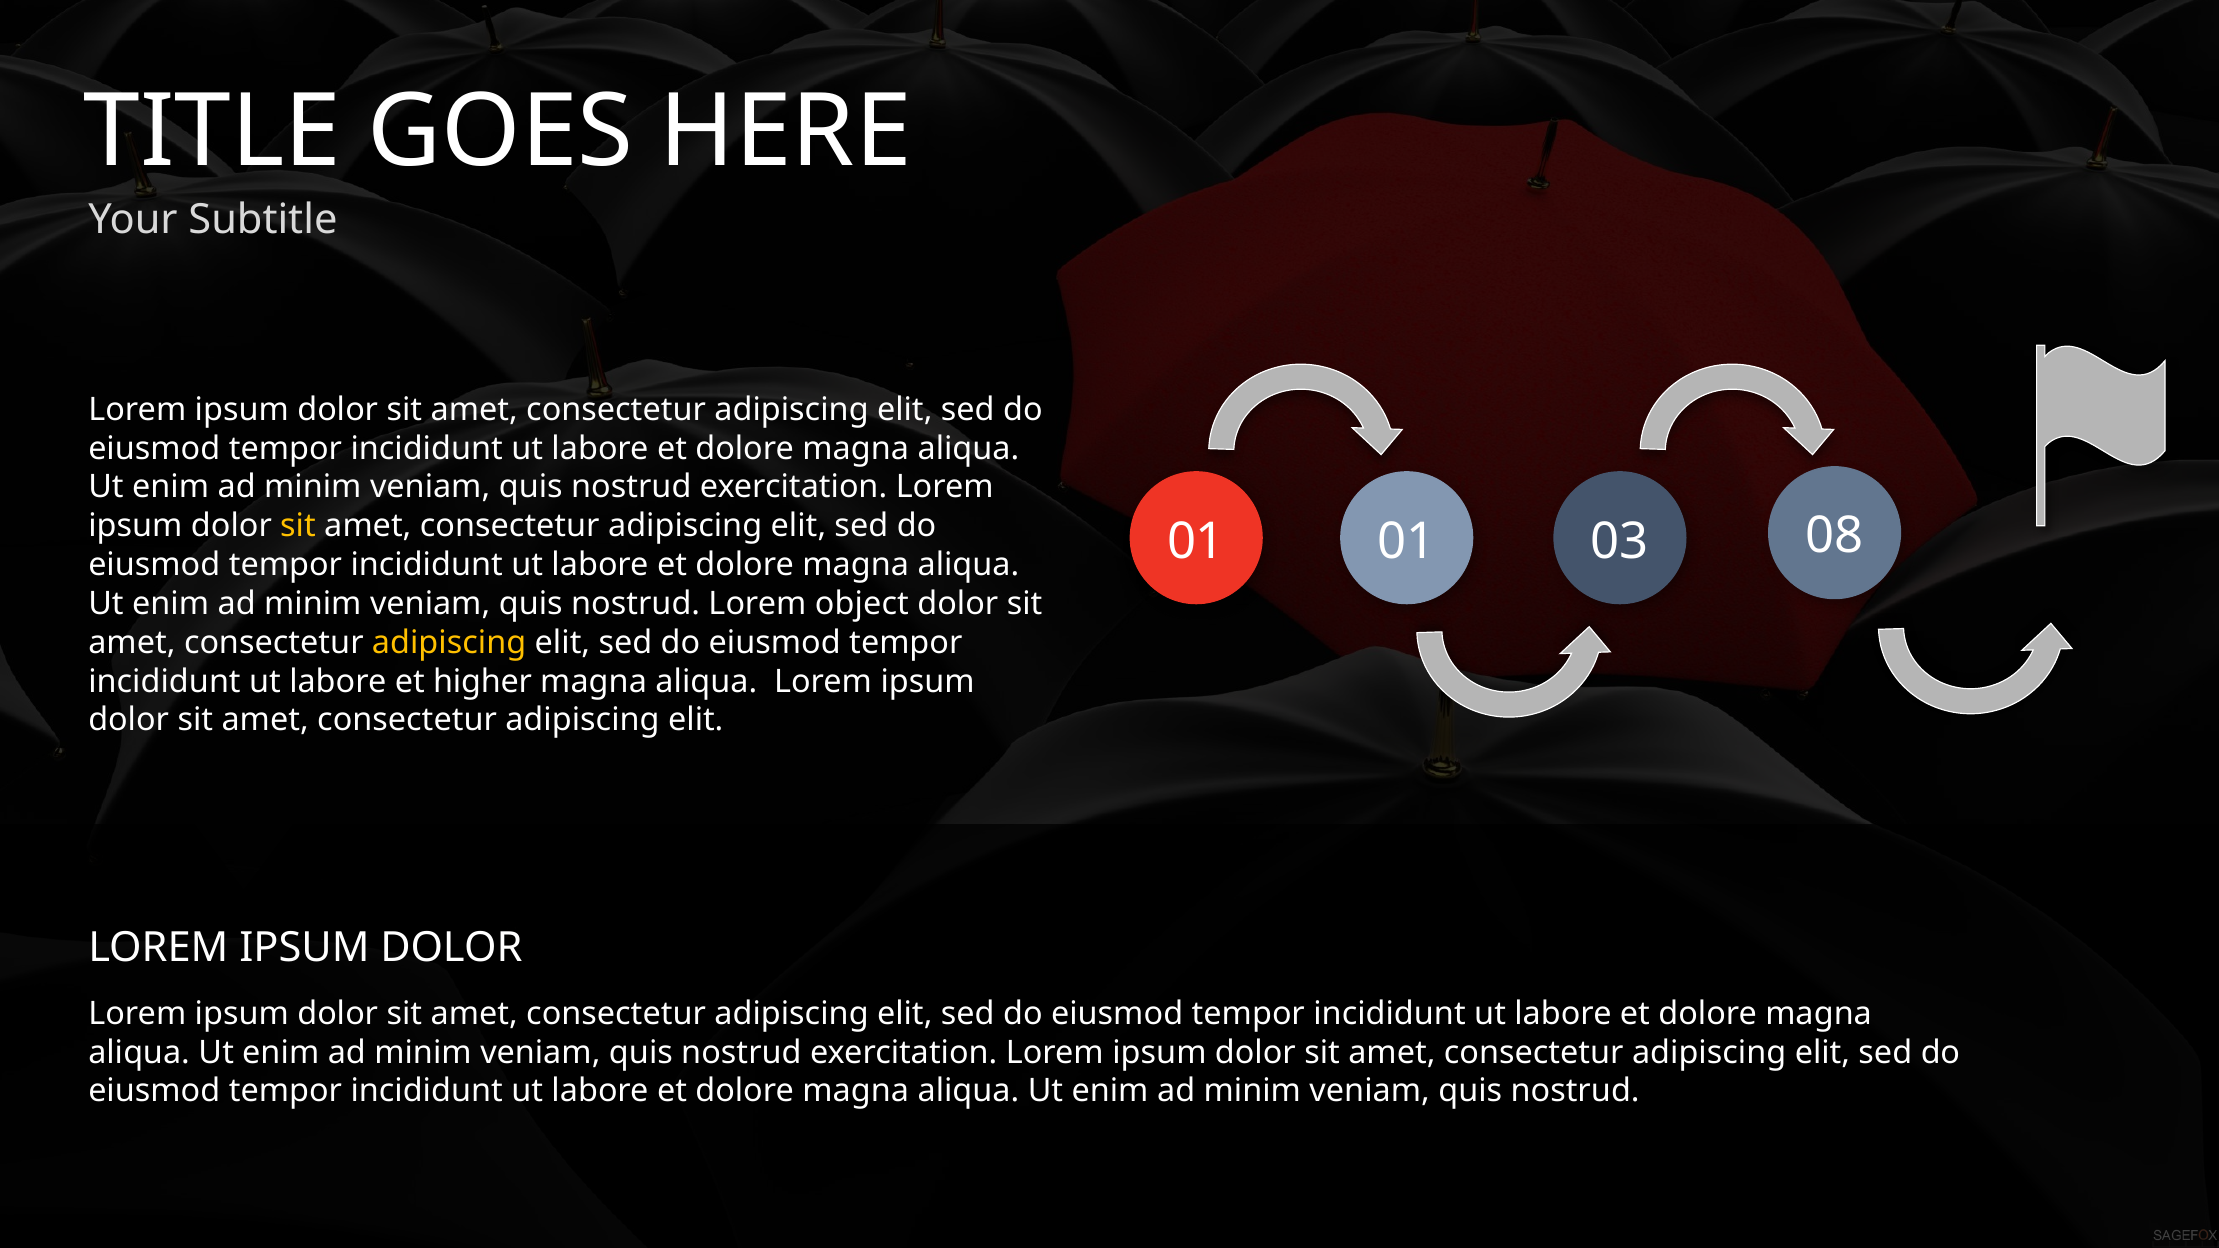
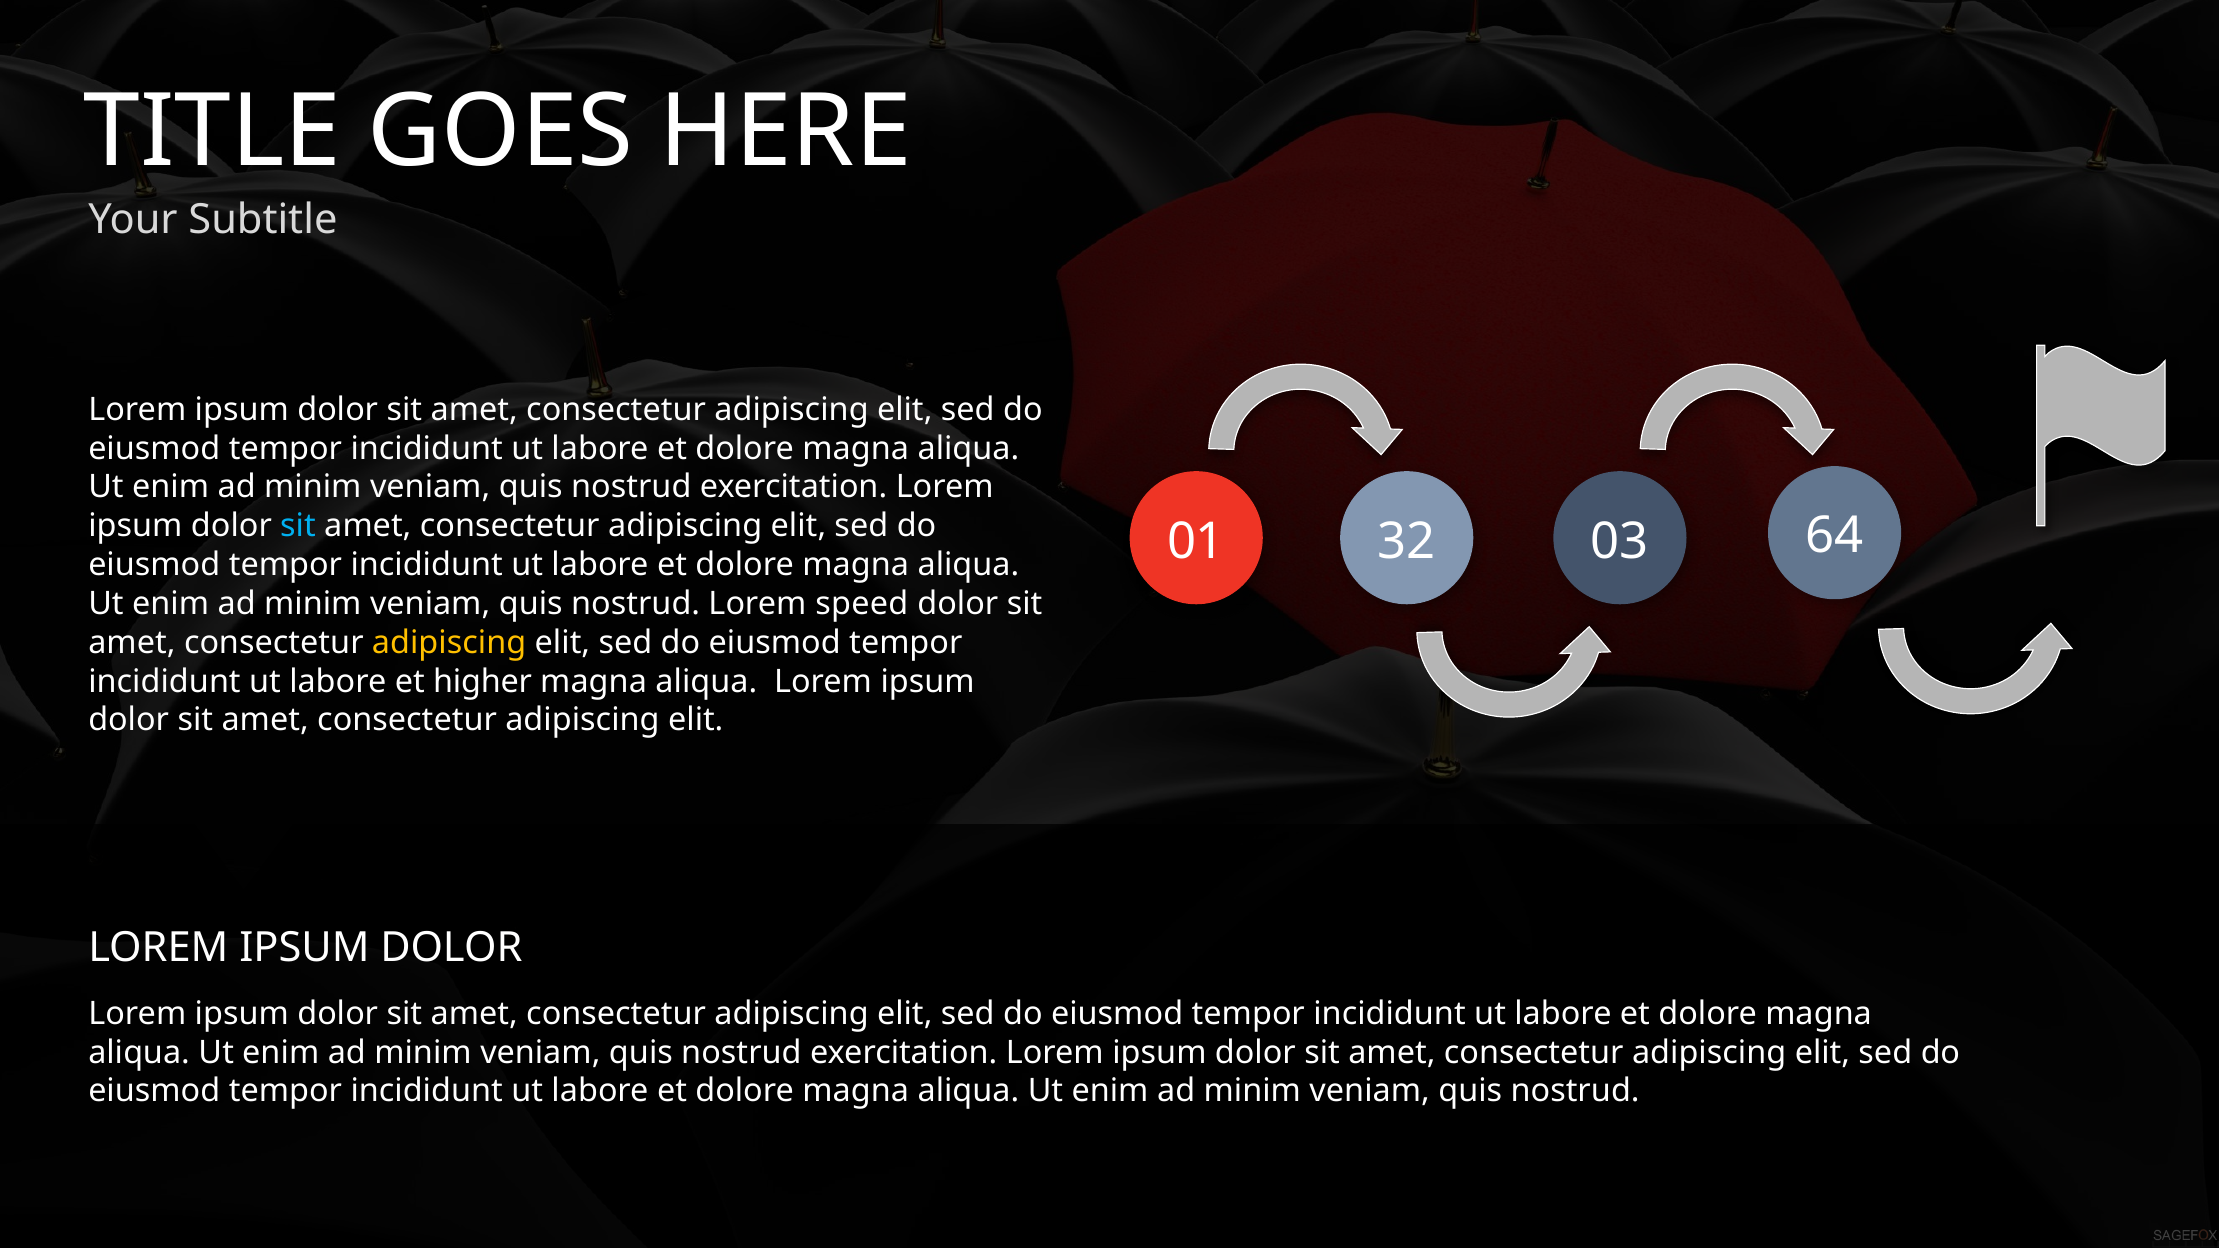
sit colour: yellow -> light blue (298, 526)
01 01: 01 -> 32 (1407, 541)
08: 08 -> 64 (1835, 536)
object: object -> speed (862, 604)
